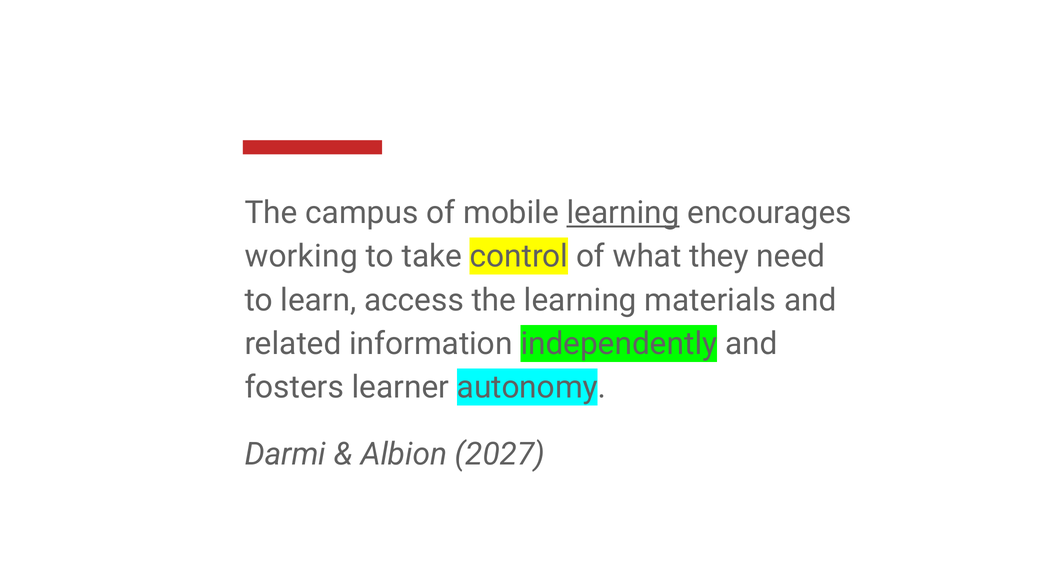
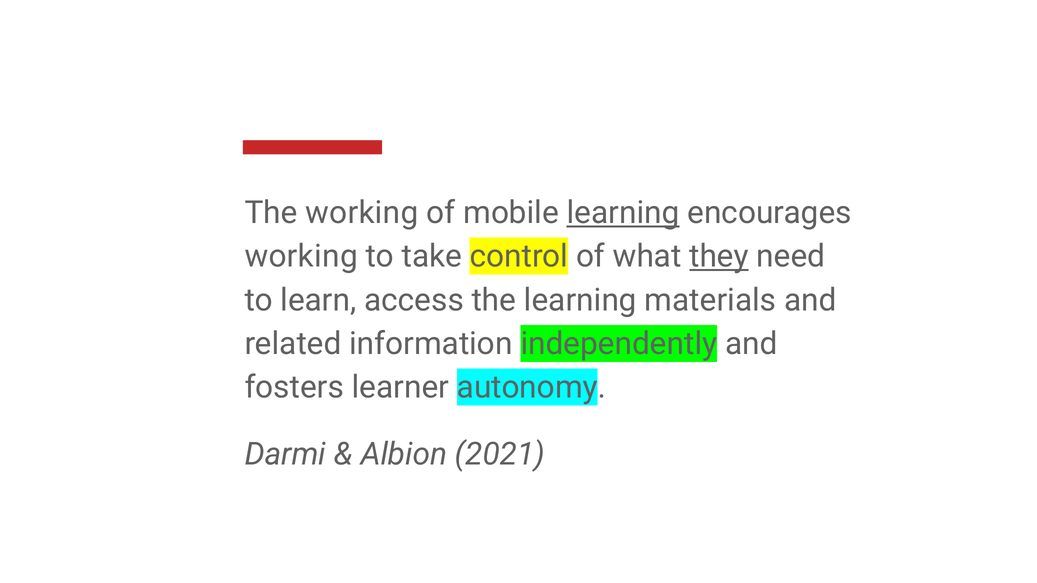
The campus: campus -> working (362, 213)
they underline: none -> present (719, 257)
2027: 2027 -> 2021 (500, 454)
